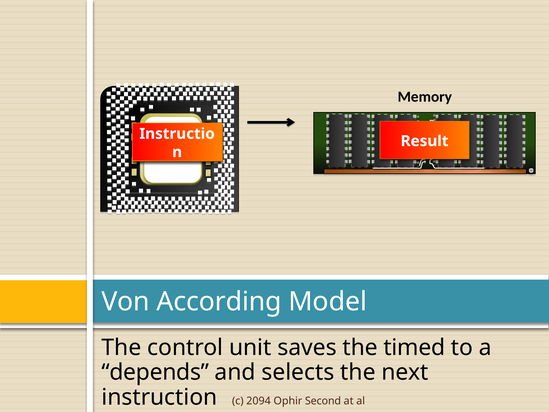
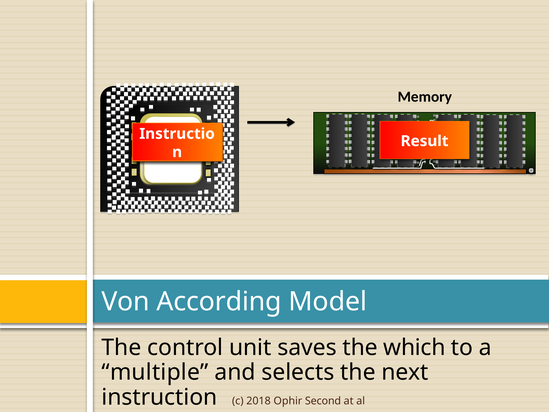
timed: timed -> which (414, 347)
depends: depends -> multiple (155, 372)
2094: 2094 -> 2018 (259, 401)
